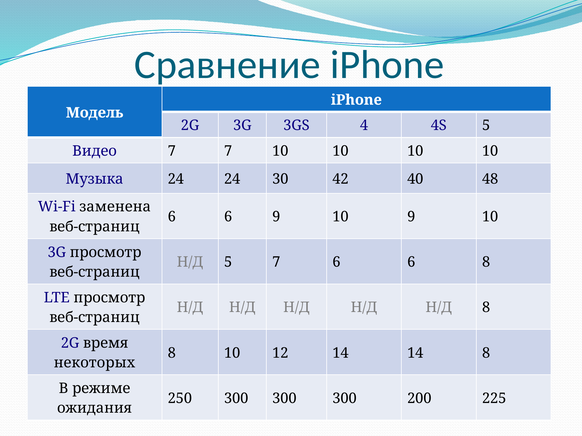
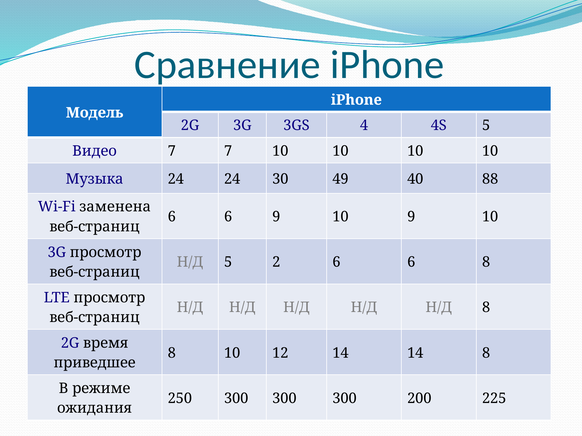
42: 42 -> 49 (340, 179)
48: 48 -> 88 (490, 179)
5 7: 7 -> 2 (276, 262)
некоторых: некоторых -> приведшее (95, 363)
